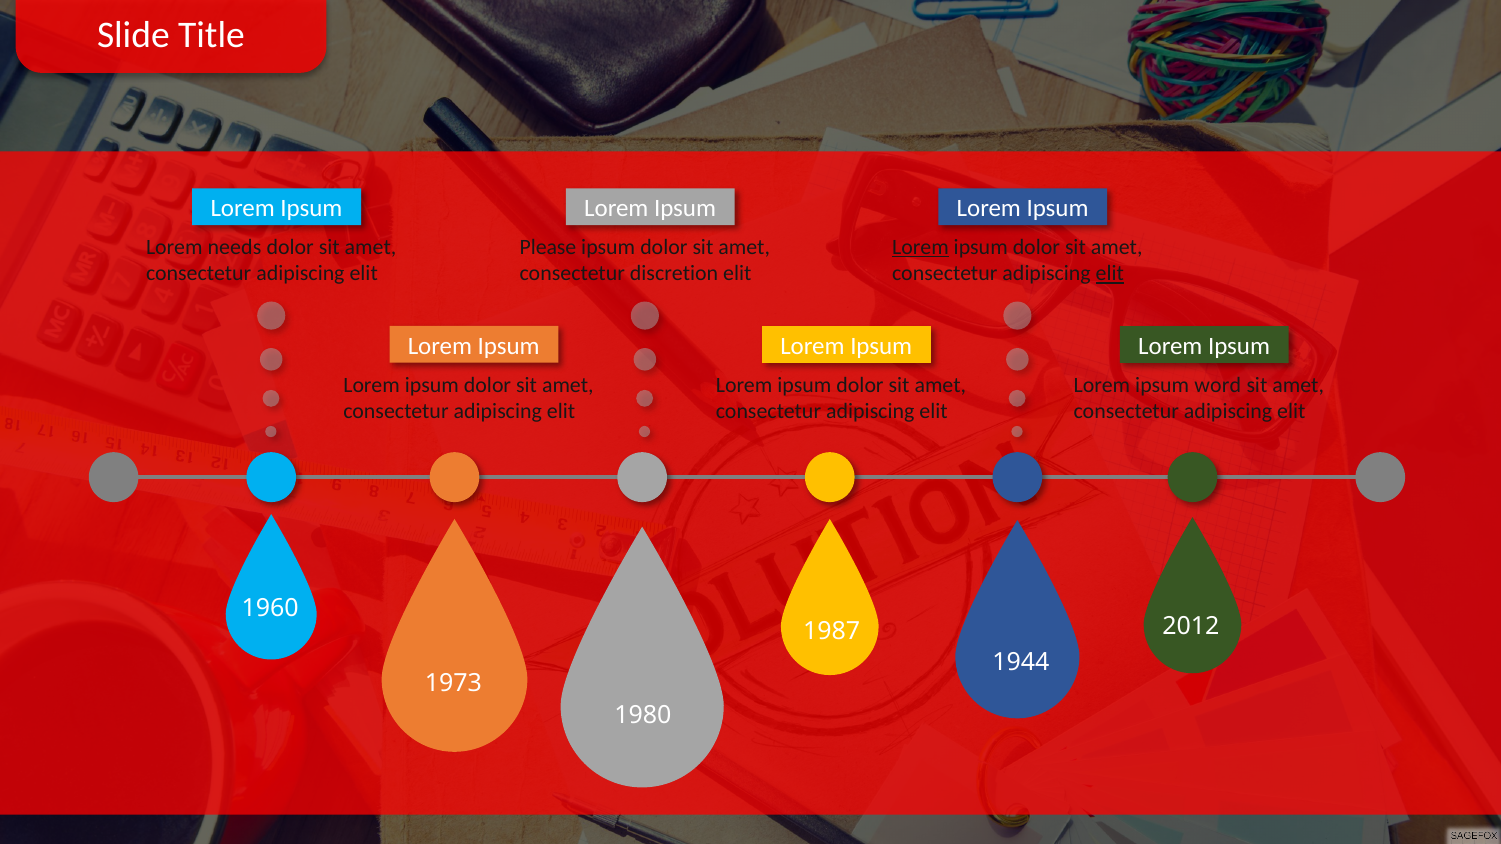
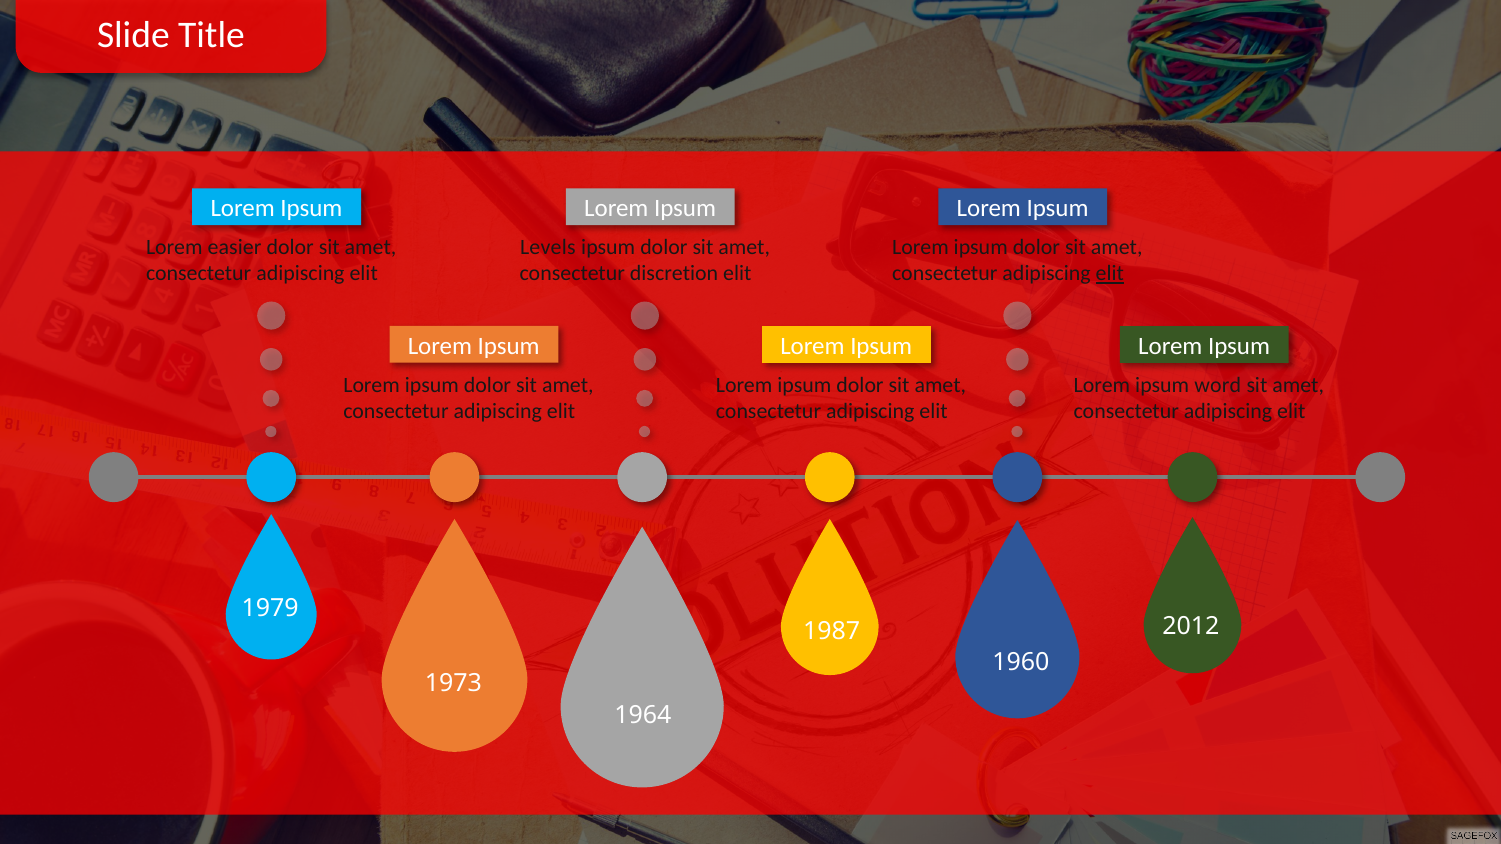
needs: needs -> easier (235, 247)
Please: Please -> Levels (548, 247)
Lorem underline: present -> none (920, 247)
1960: 1960 -> 1979 (270, 609)
1944: 1944 -> 1960 (1021, 663)
1980: 1980 -> 1964 (643, 715)
